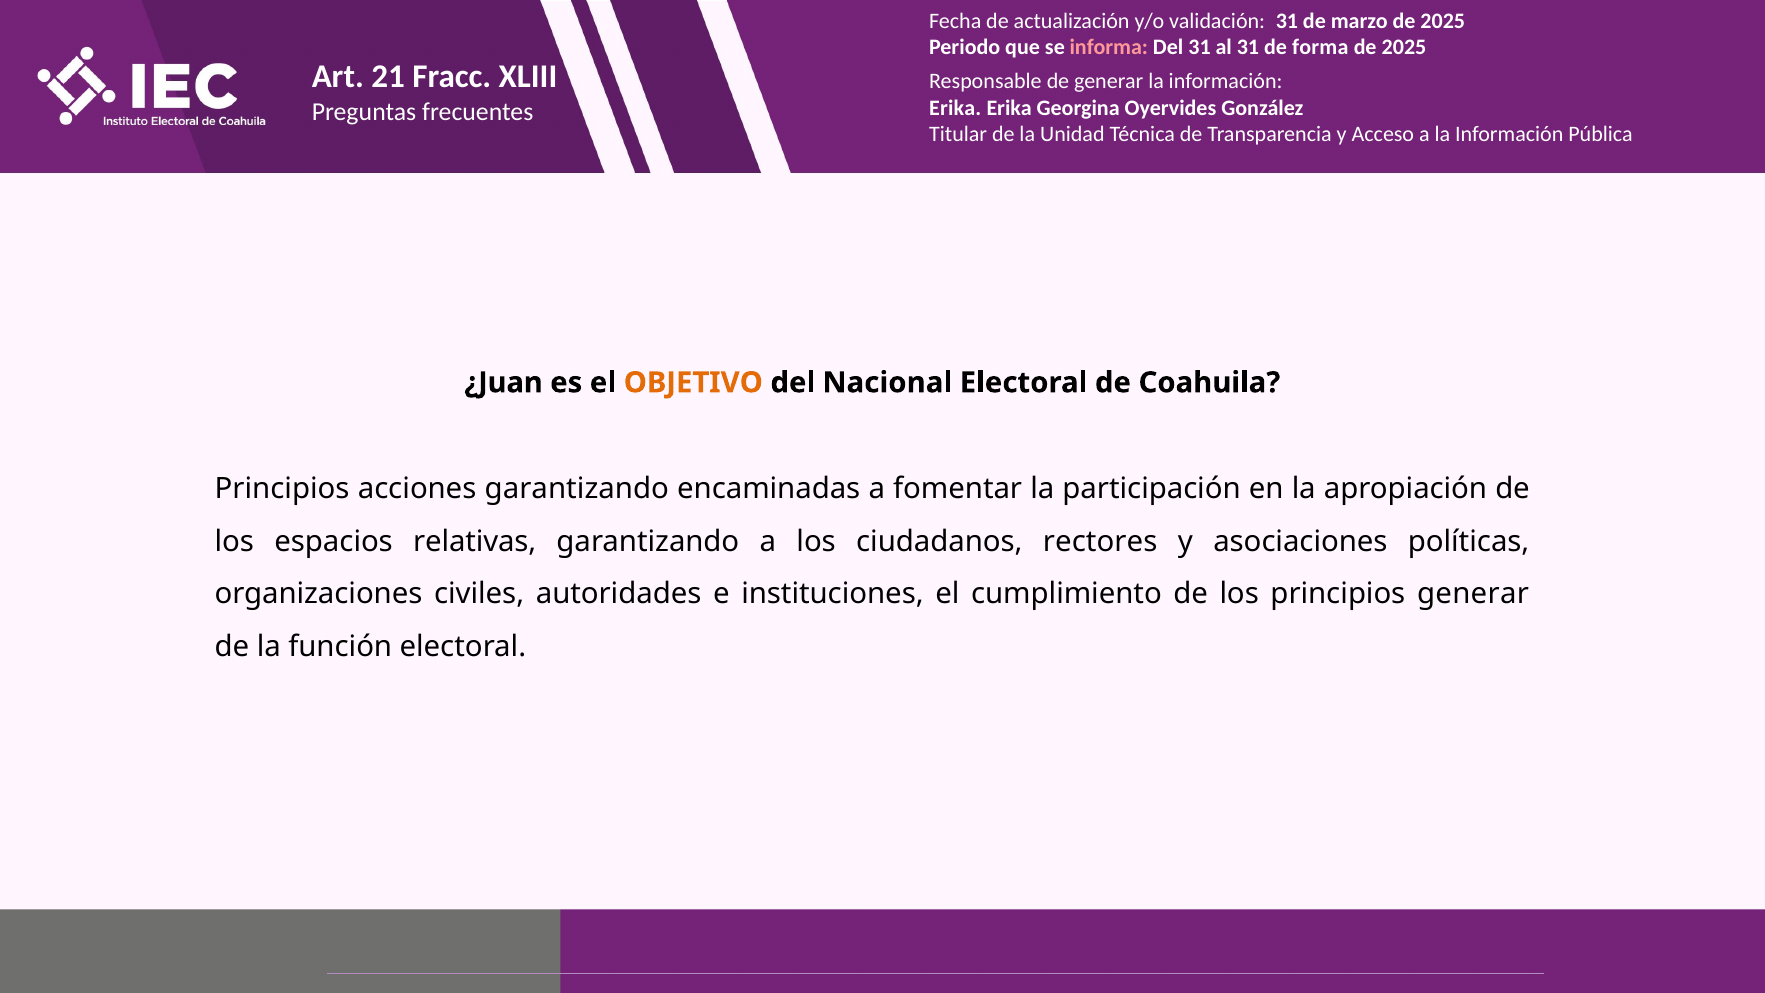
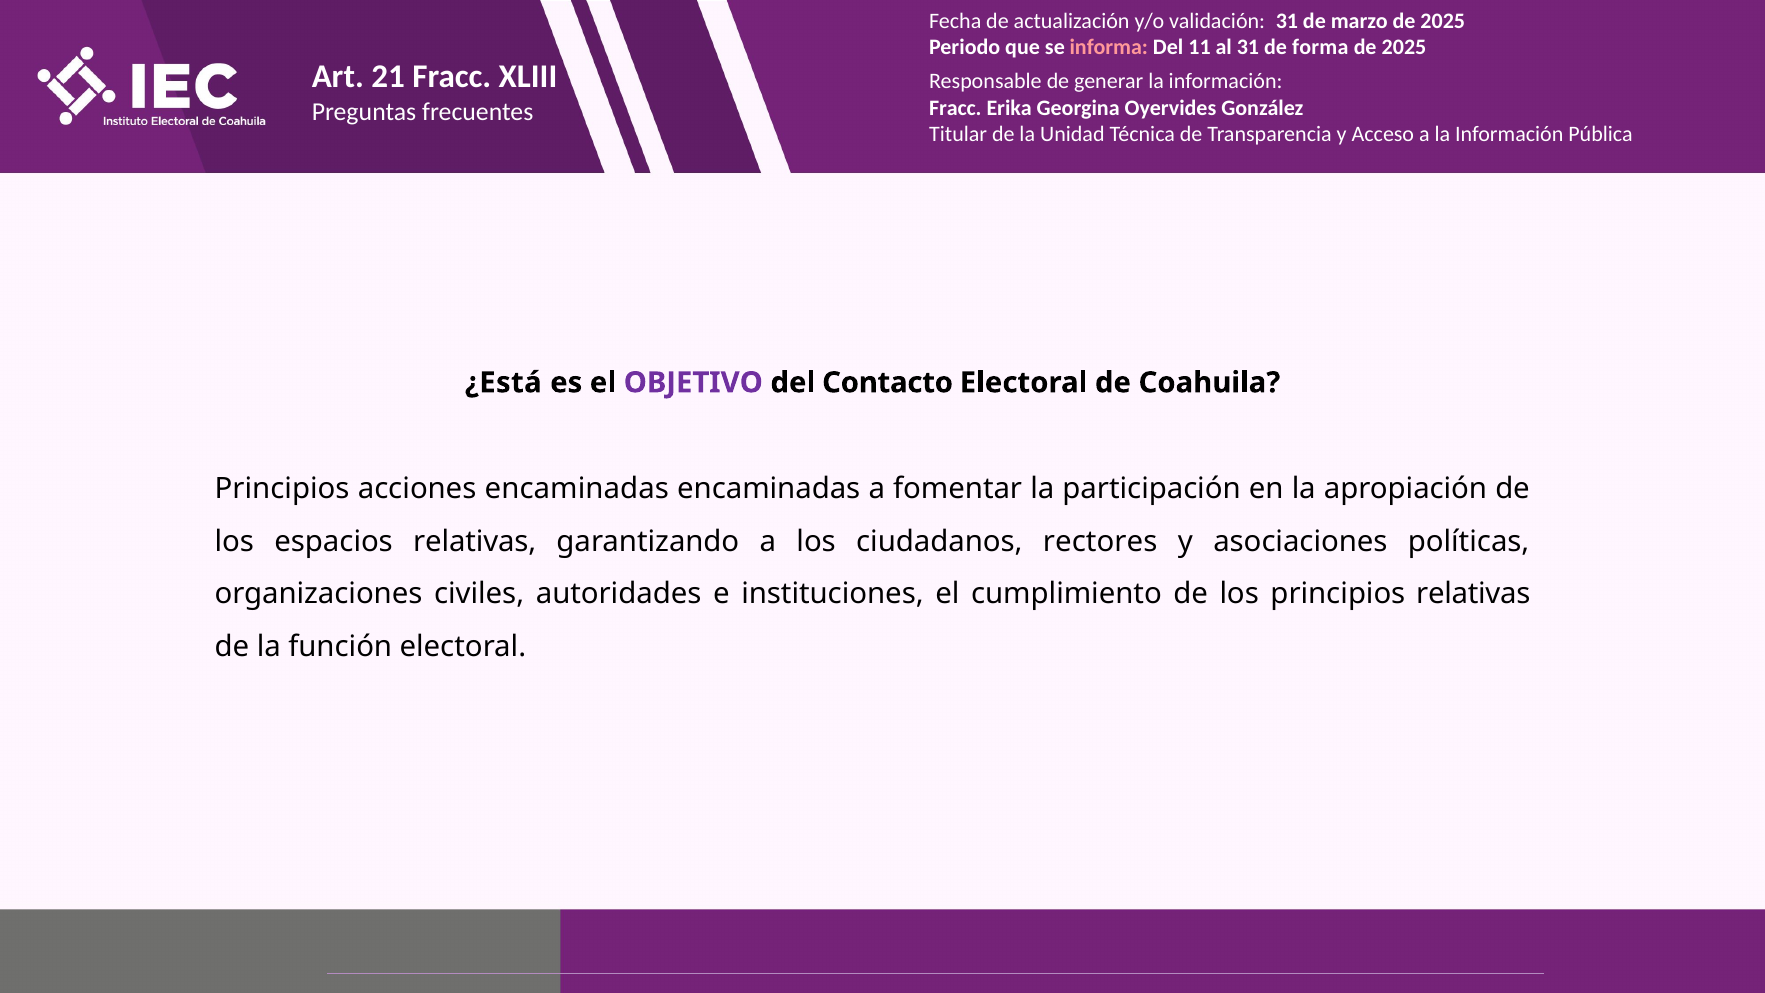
Del 31: 31 -> 11 (1200, 48)
Erika: Erika -> Fracc (955, 108)
¿Juan: ¿Juan -> ¿Está (503, 383)
OBJETIVO colour: orange -> purple (693, 383)
Nacional: Nacional -> Contacto (888, 383)
acciones garantizando: garantizando -> encaminadas (577, 488)
principios generar: generar -> relativas (1473, 594)
